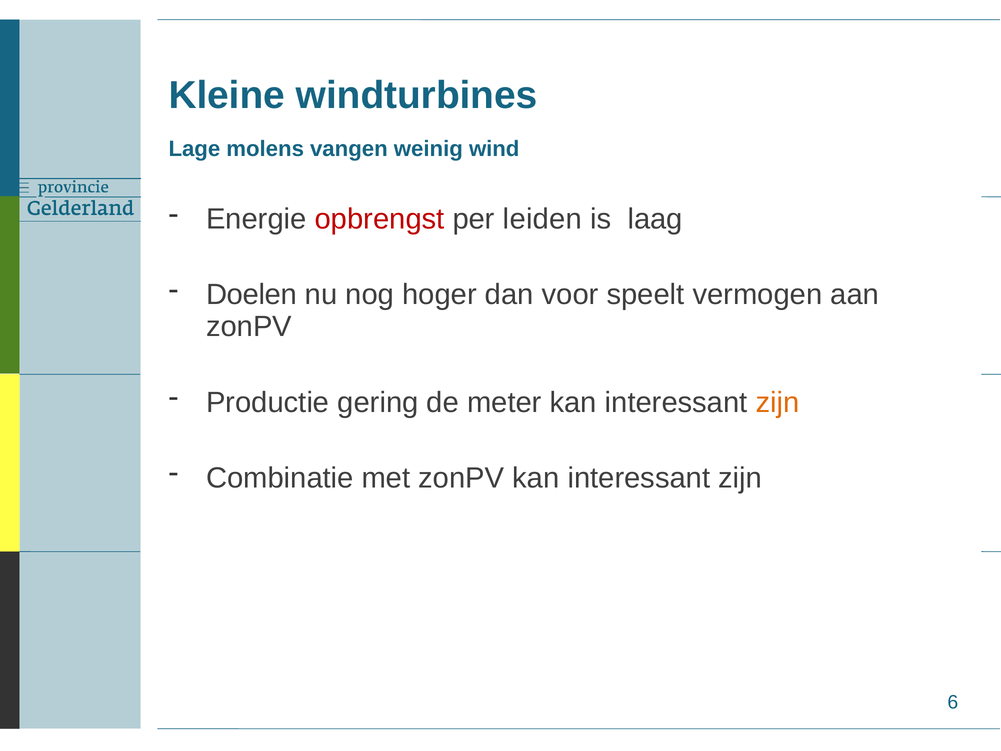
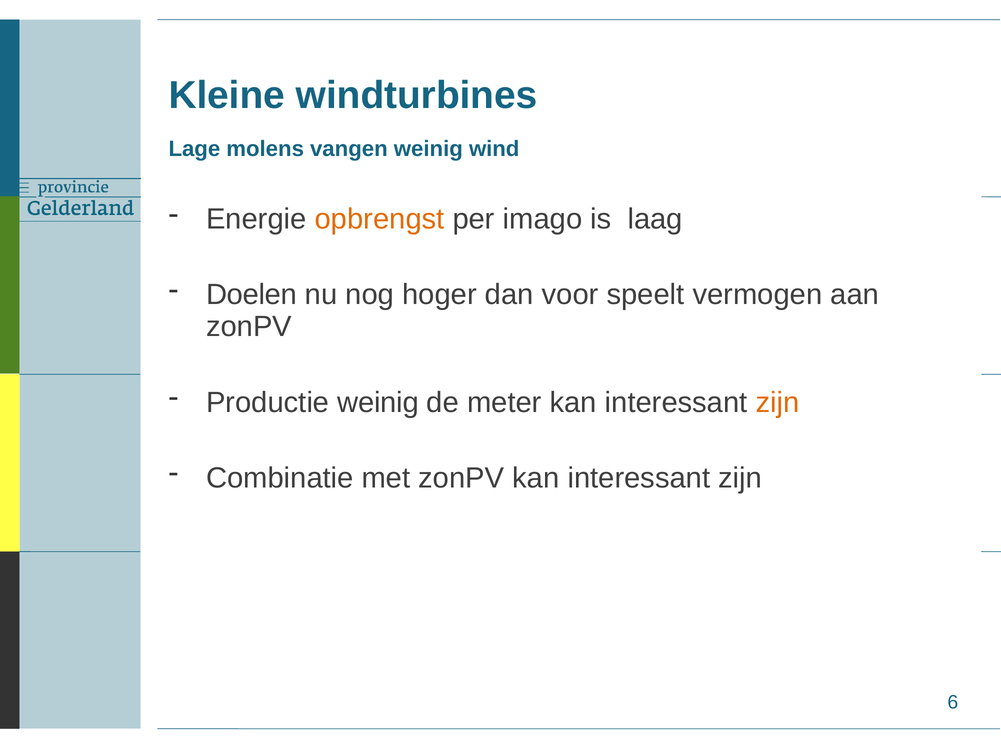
opbrengst colour: red -> orange (380, 219)
leiden: leiden -> imago (543, 219)
Productie gering: gering -> weinig (378, 402)
